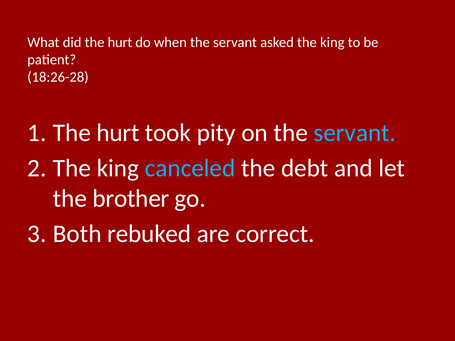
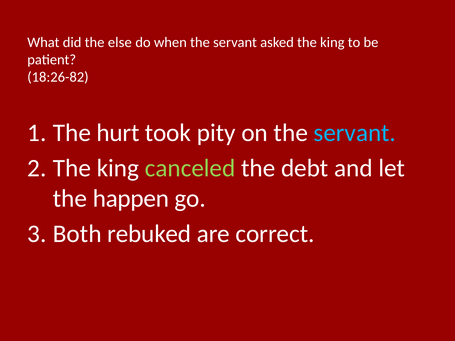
did the hurt: hurt -> else (120, 42)
18:26-28: 18:26-28 -> 18:26-82 (58, 77)
canceled colour: light blue -> light green (190, 168)
brother: brother -> happen (131, 199)
